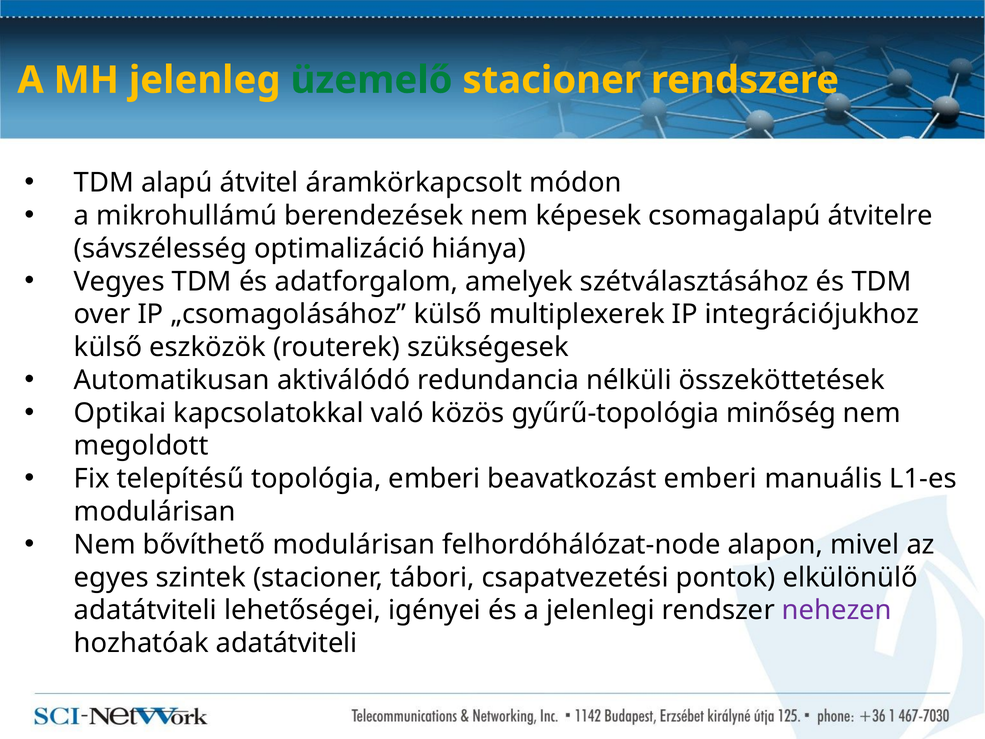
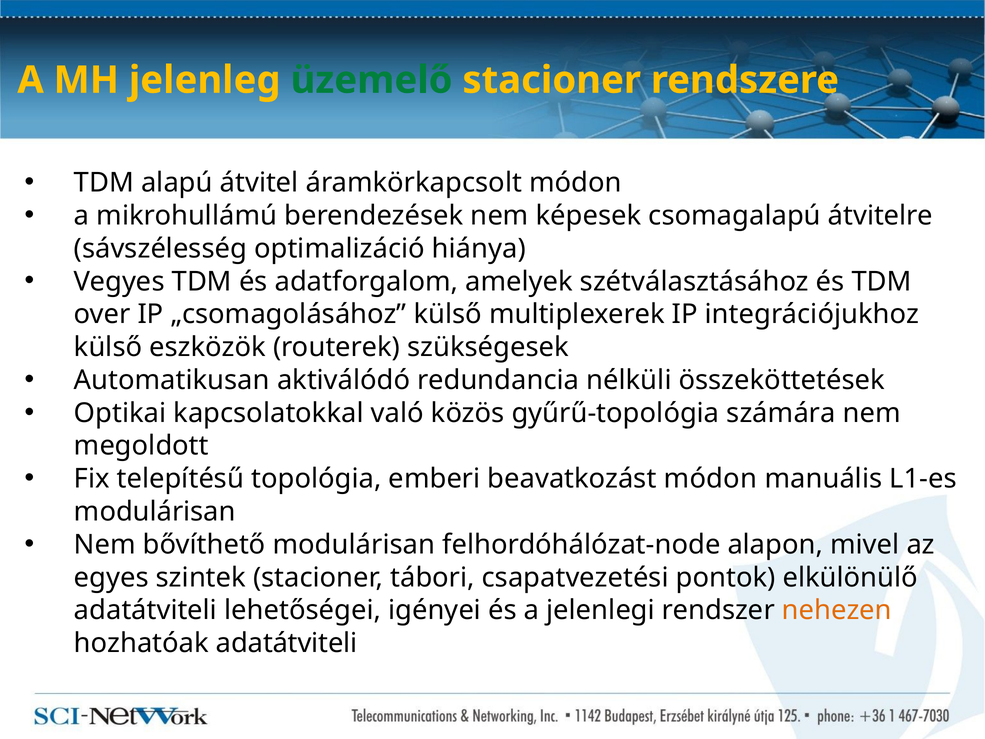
minőség: minőség -> számára (781, 413)
beavatkozást emberi: emberi -> módon (710, 479)
nehezen colour: purple -> orange (837, 610)
